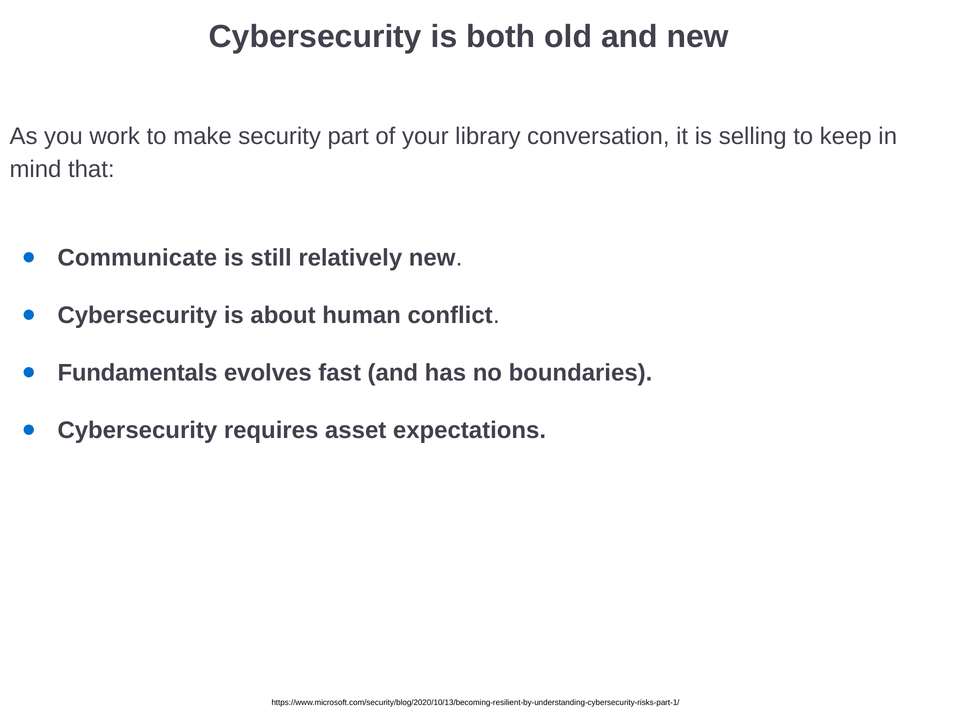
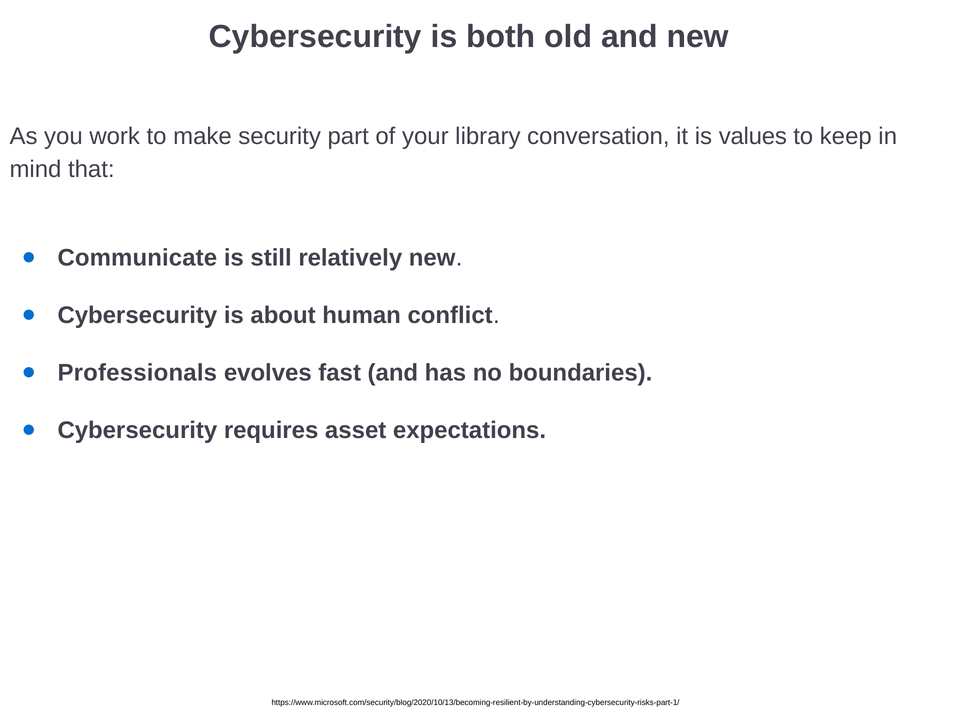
selling: selling -> values (753, 137)
Fundamentals: Fundamentals -> Professionals (137, 373)
